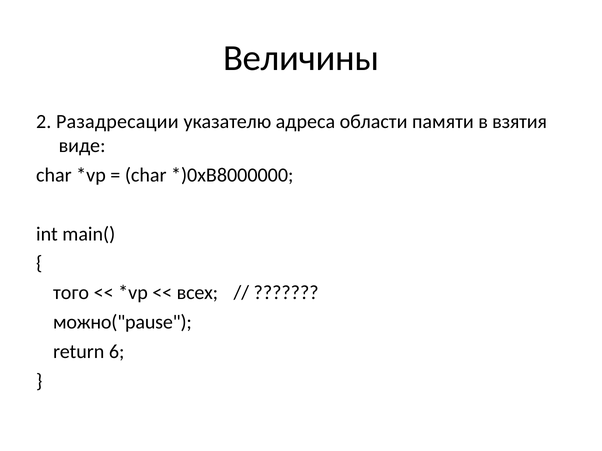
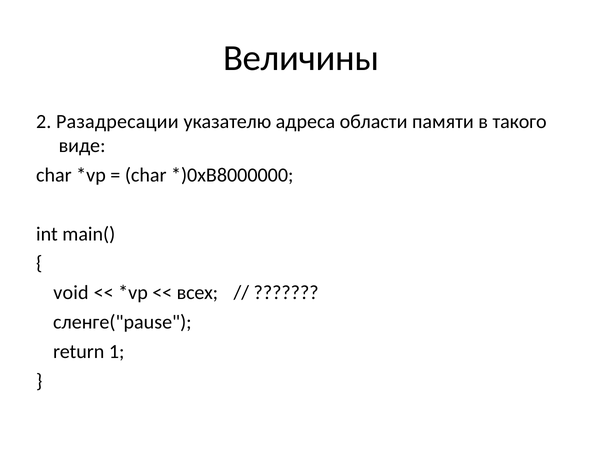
взятия: взятия -> такого (520, 122)
того: того -> void (71, 293)
можно("pause: можно("pause -> сленге("pause (122, 323)
6: 6 -> 1 (117, 352)
